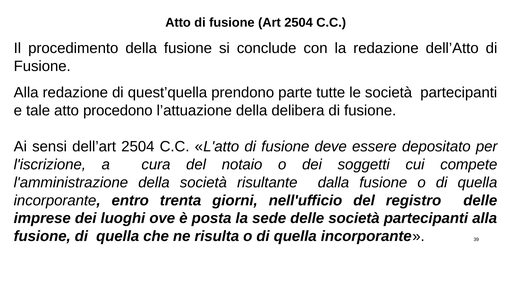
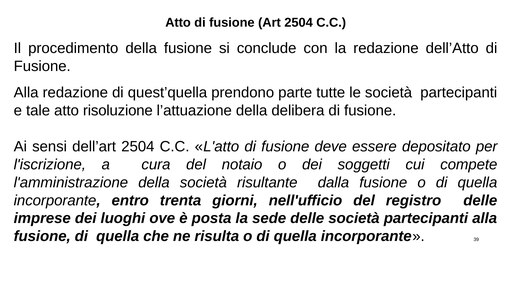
procedono: procedono -> risoluzione (118, 110)
